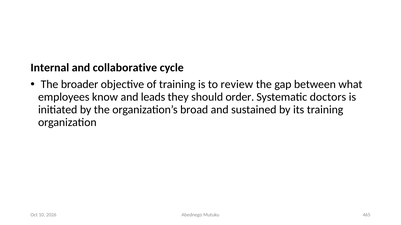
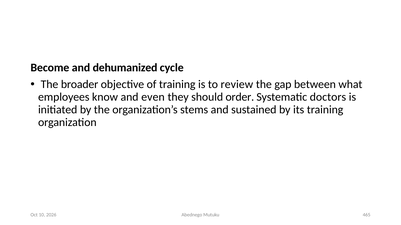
Internal: Internal -> Become (50, 68)
collaborative: collaborative -> dehumanized (125, 68)
leads: leads -> even (153, 97)
broad: broad -> stems (194, 110)
